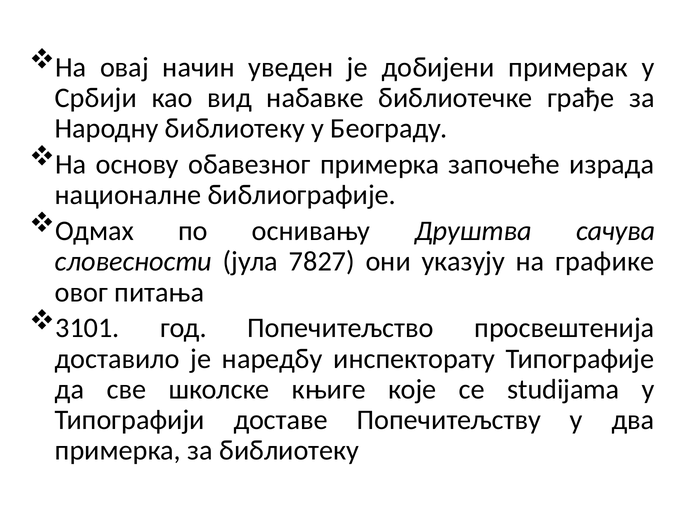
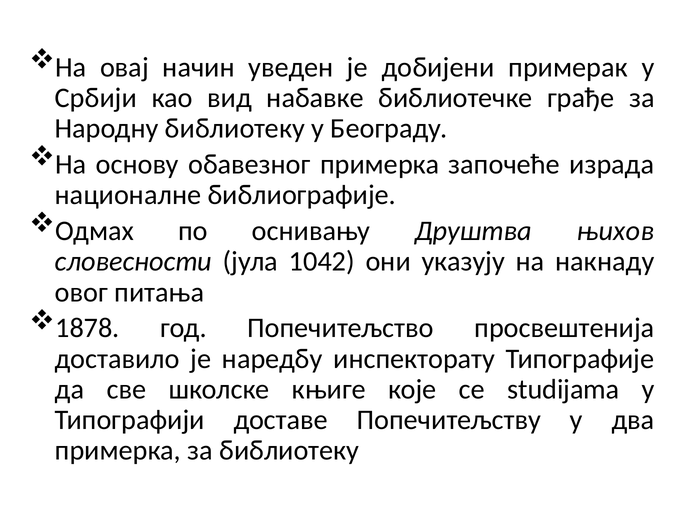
сачува: сачува -> њихов (615, 231)
7827: 7827 -> 1042 (322, 262)
графике: графике -> накнаду (605, 262)
3101: 3101 -> 1878 (87, 328)
